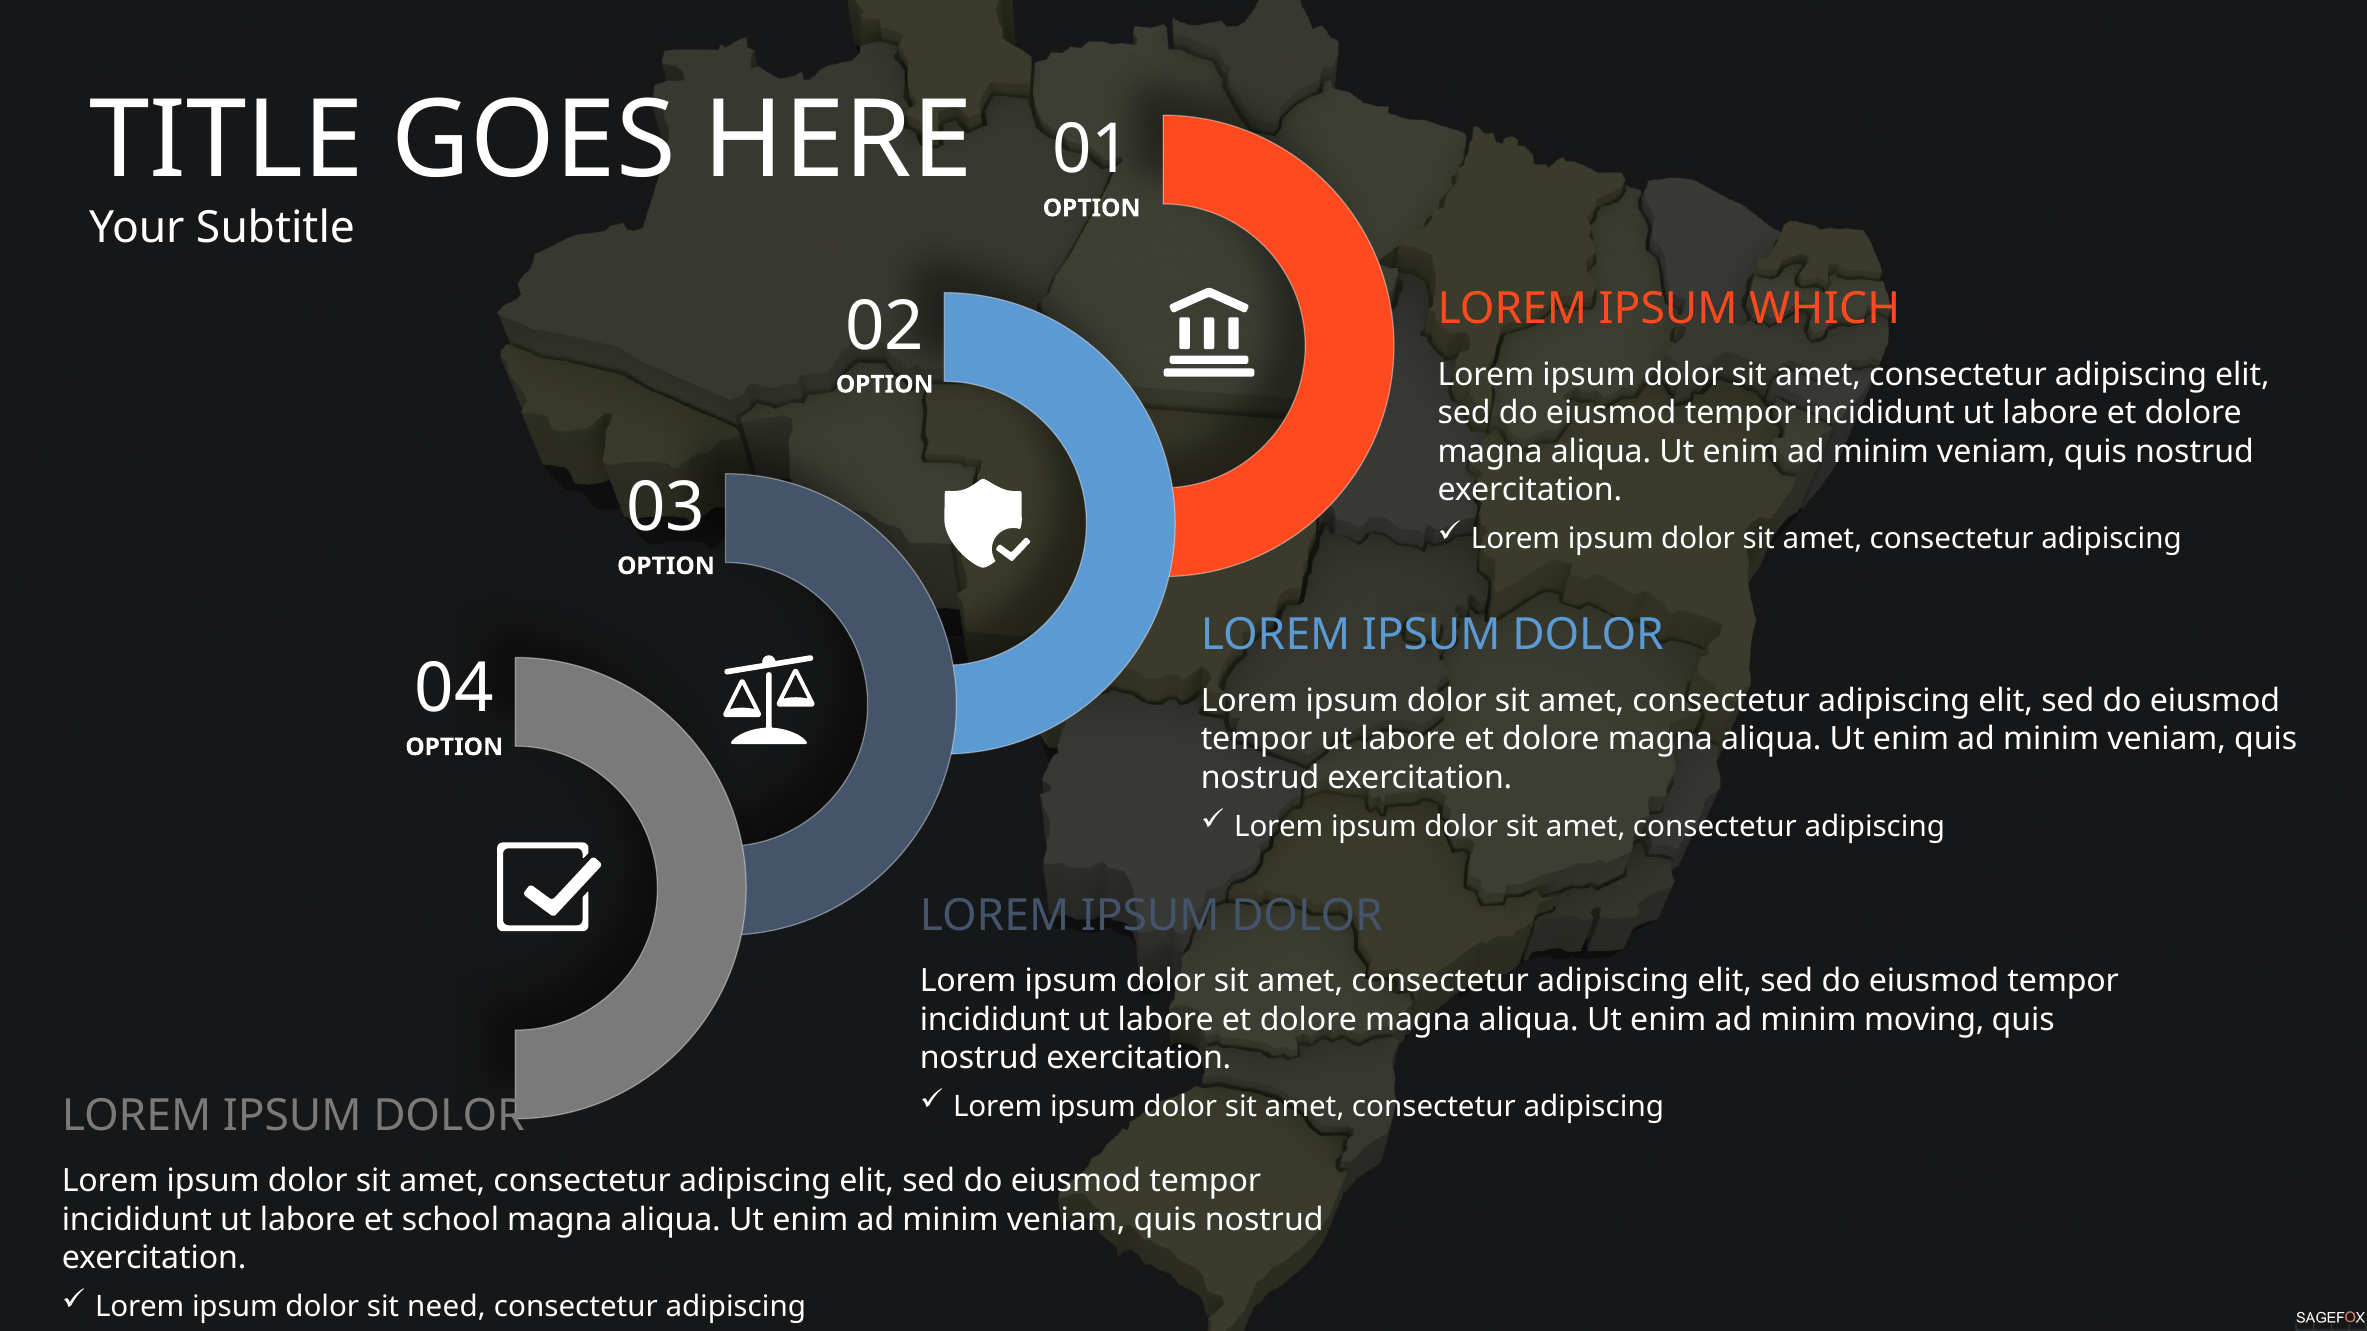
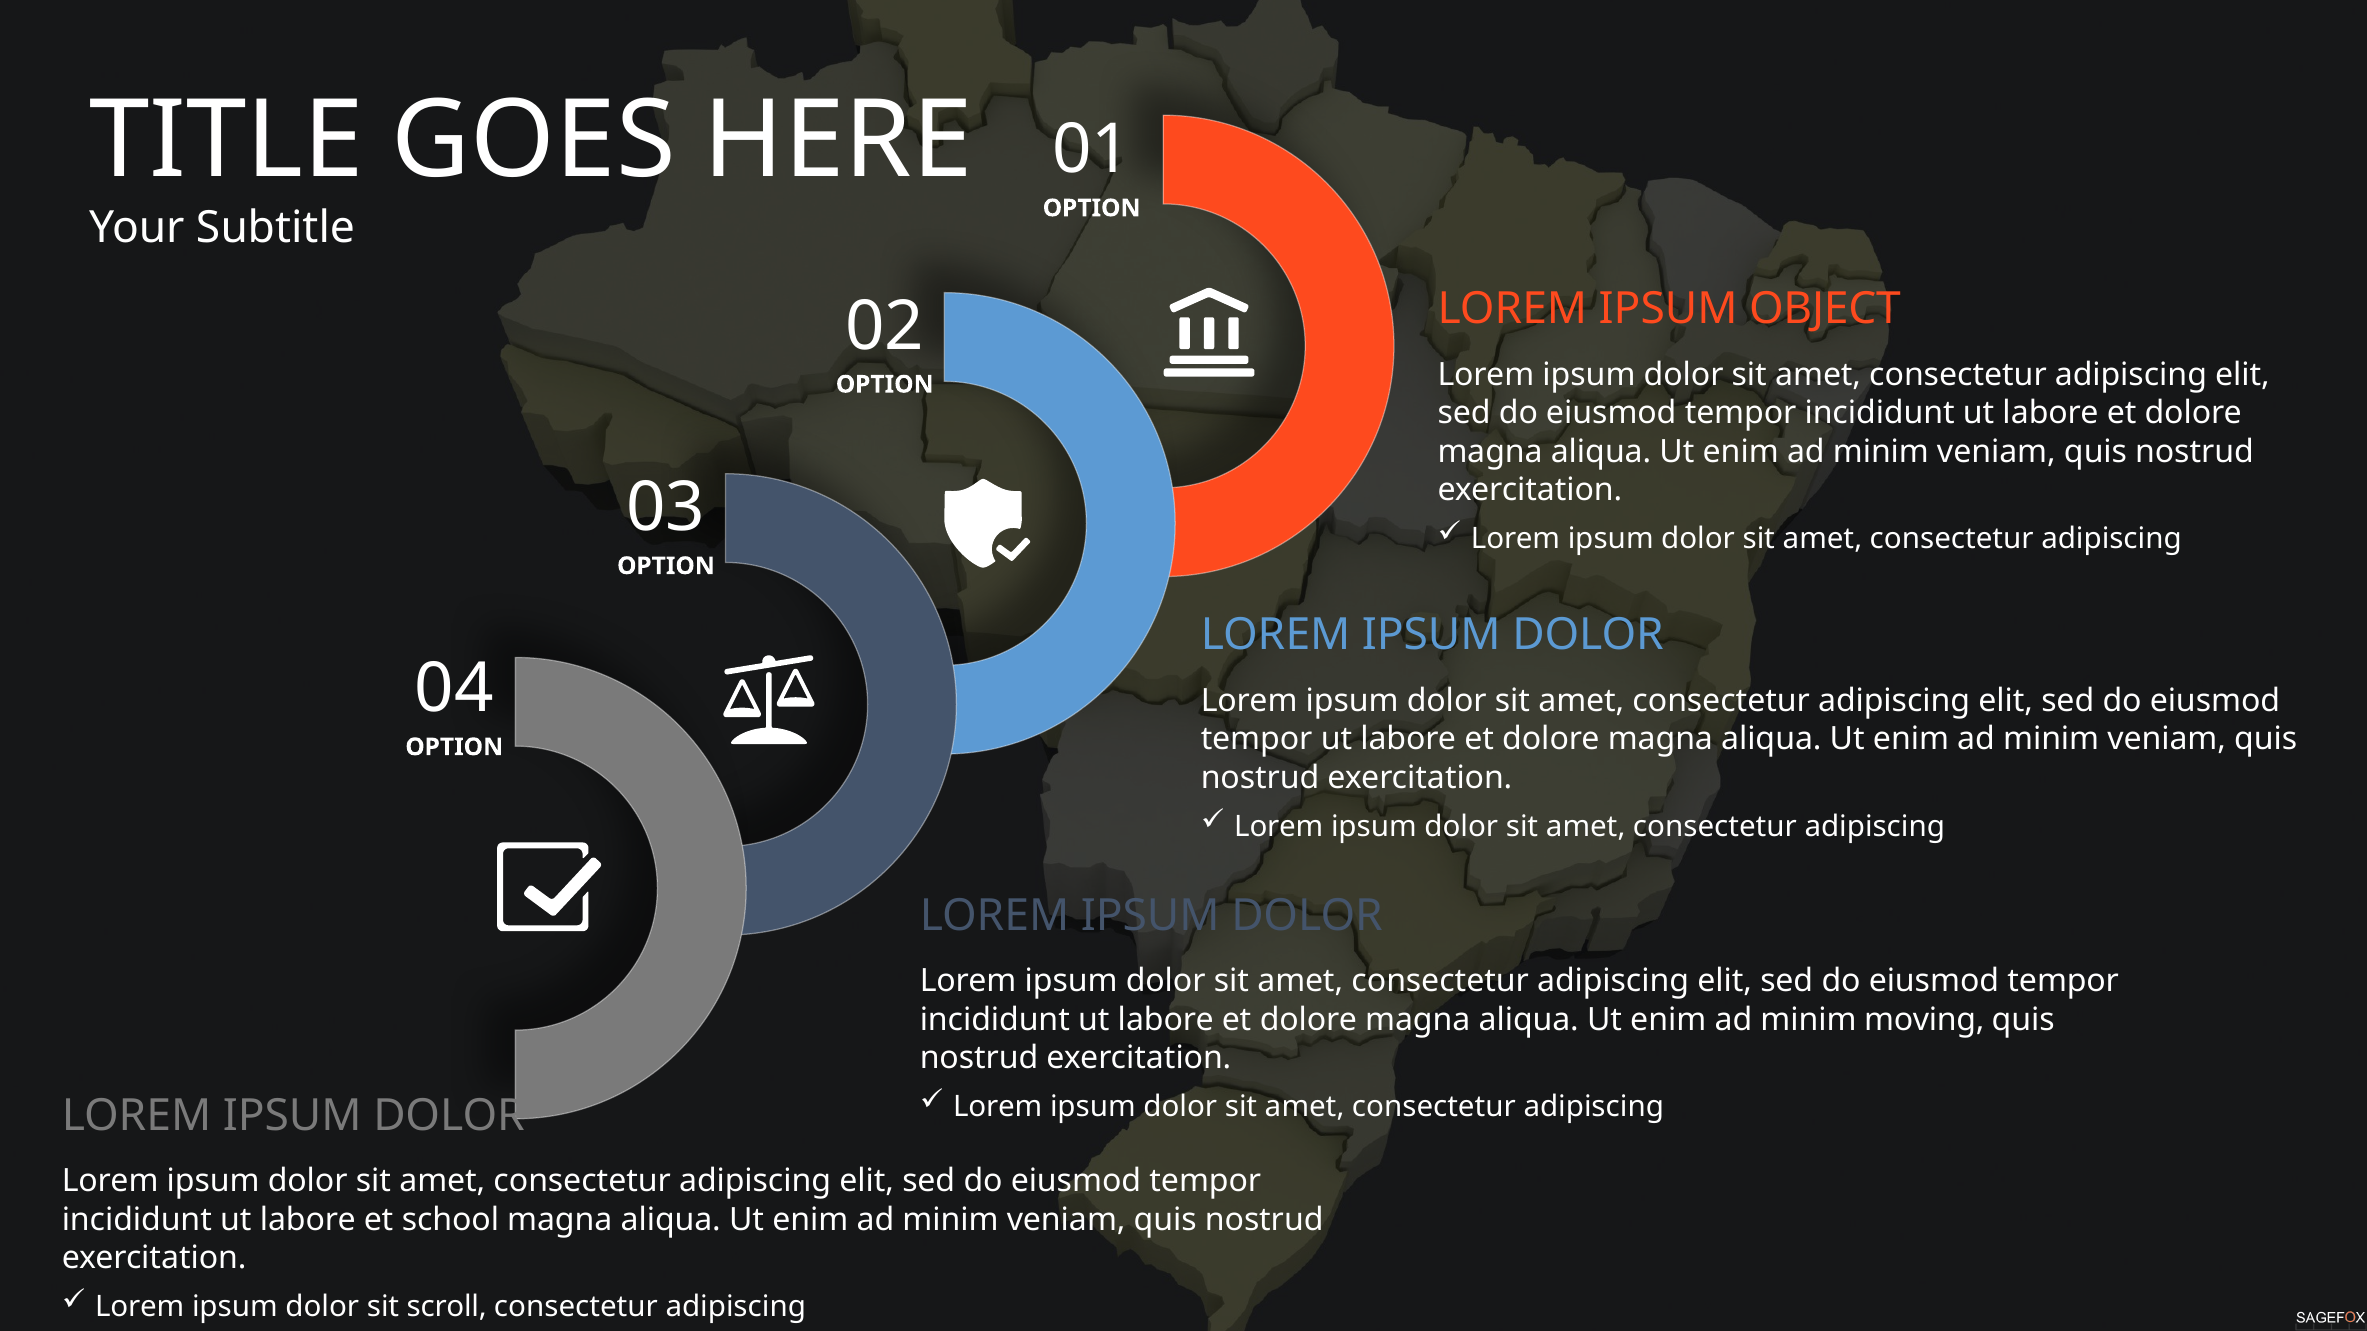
WHICH: WHICH -> OBJECT (1825, 309)
need: need -> scroll (447, 1307)
